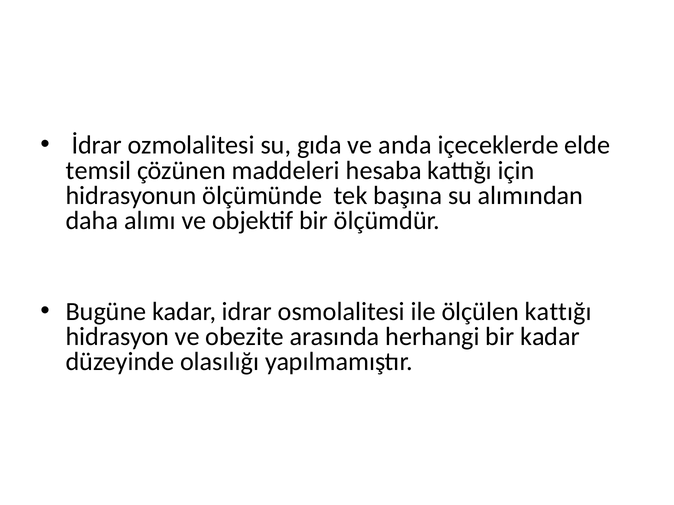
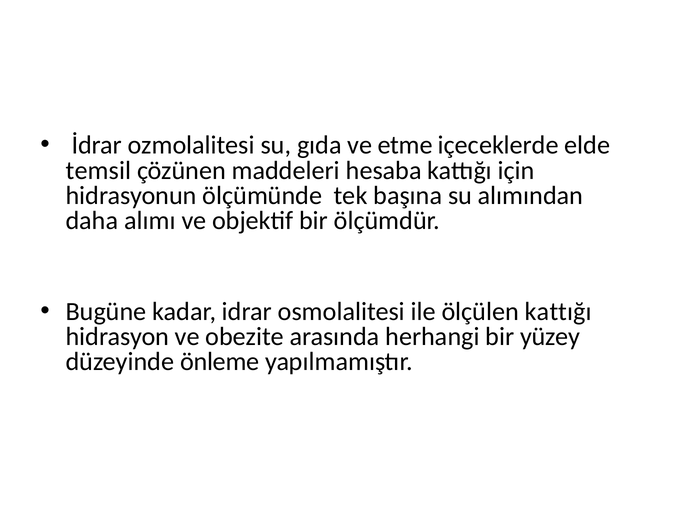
anda: anda -> etme (405, 145)
bir kadar: kadar -> yüzey (550, 337)
olasılığı: olasılığı -> önleme (220, 362)
